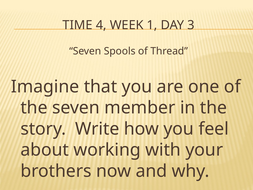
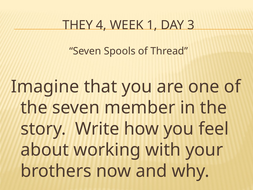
TIME: TIME -> THEY (78, 25)
